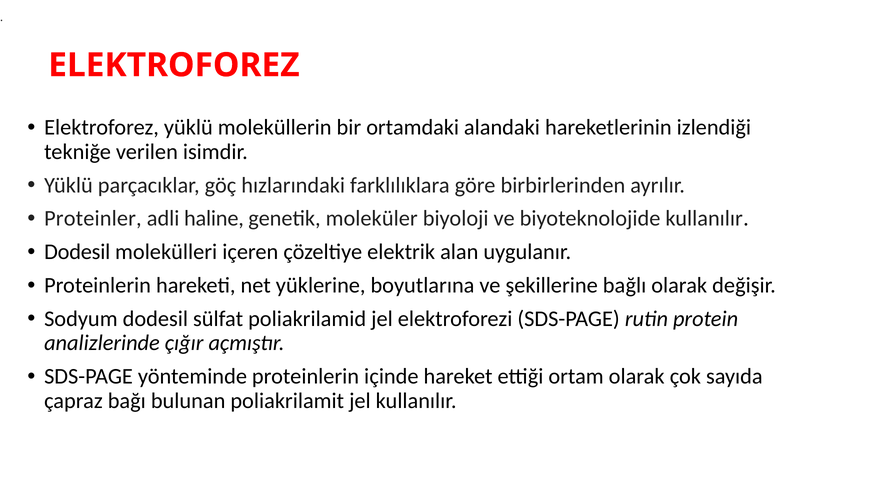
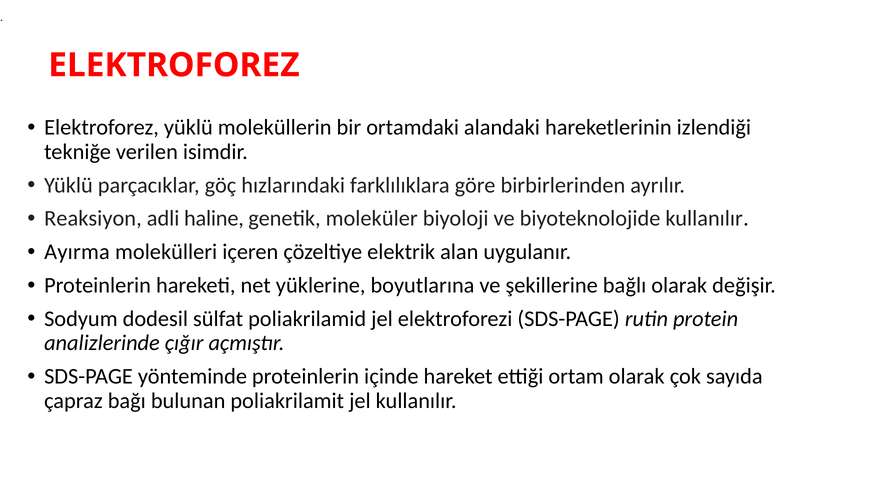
Proteinler: Proteinler -> Reaksiyon (93, 219)
Dodesil: Dodesil -> Ayırma (77, 252)
